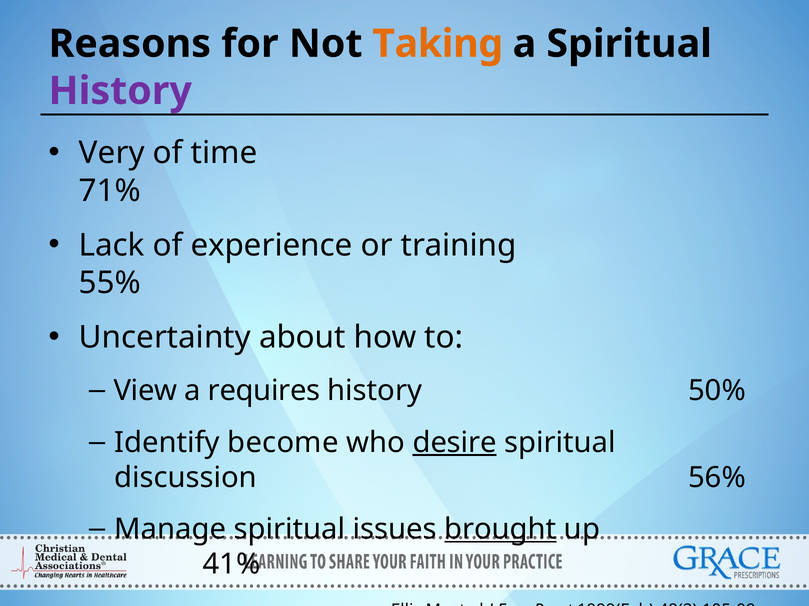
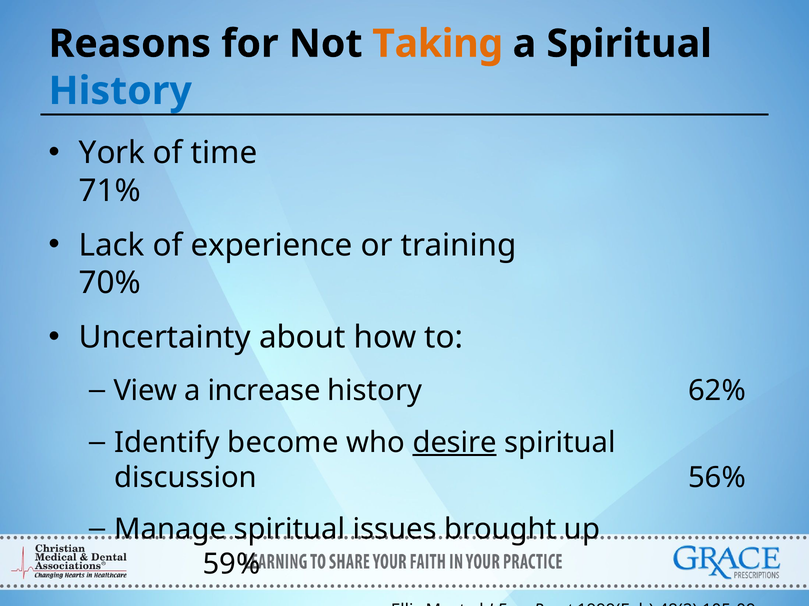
History colour: purple -> blue (120, 91)
Very: Very -> York (112, 153)
55%: 55% -> 70% (110, 283)
requires: requires -> increase (264, 391)
50%: 50% -> 62% (717, 391)
brought underline: present -> none (500, 530)
41%: 41% -> 59% (232, 565)
